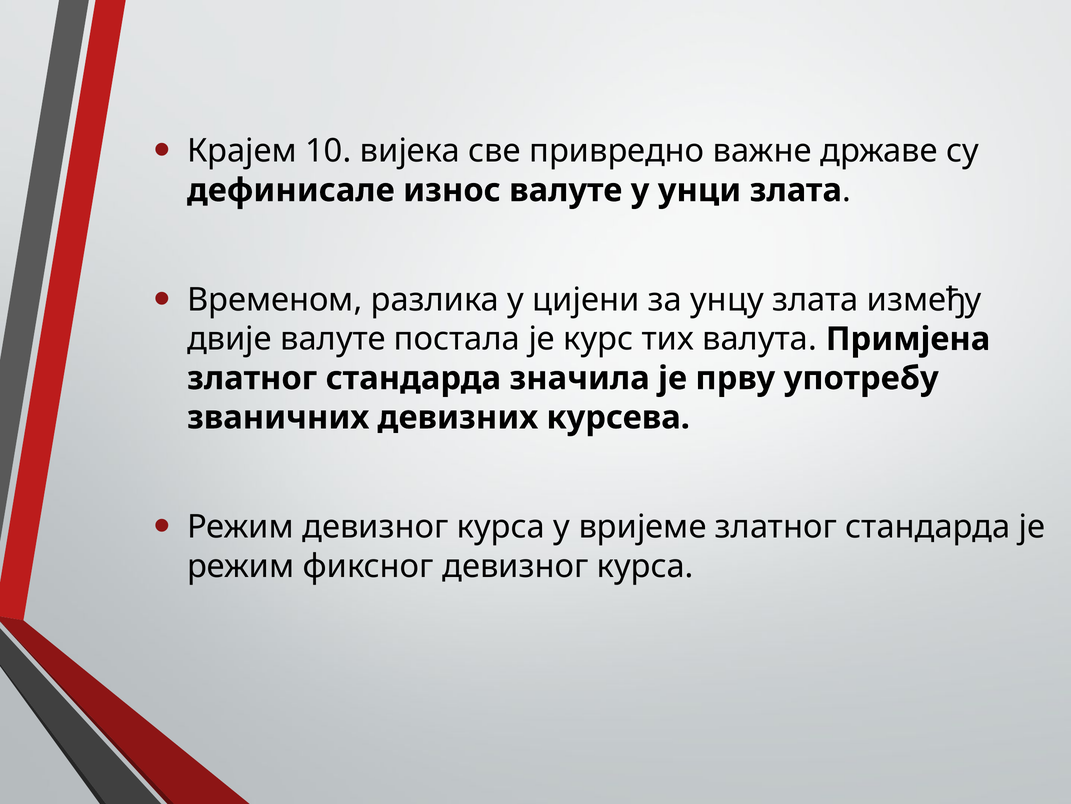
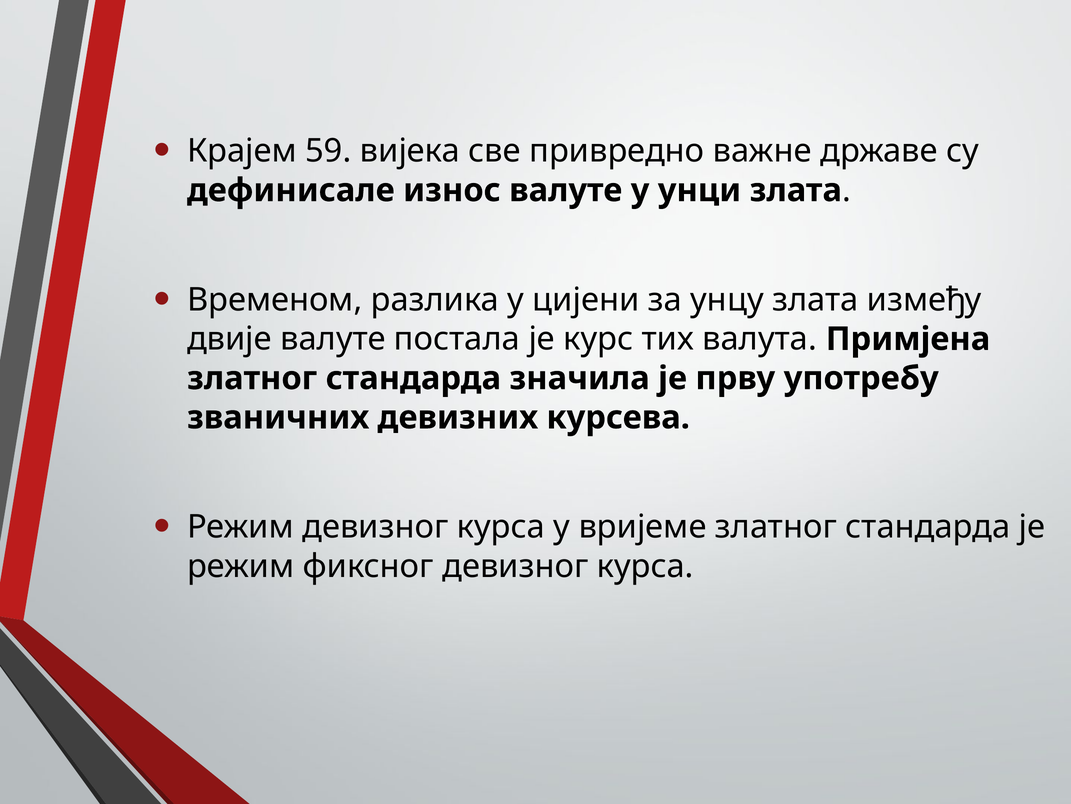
10: 10 -> 59 (328, 151)
